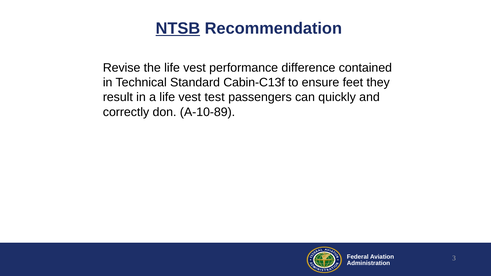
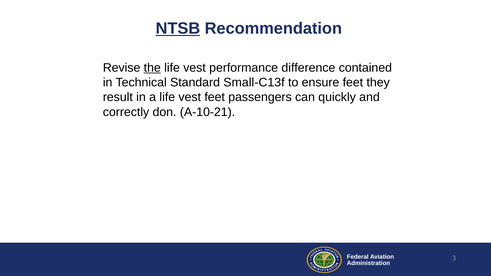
the underline: none -> present (152, 68)
Cabin-C13f: Cabin-C13f -> Small-C13f (254, 83)
vest test: test -> feet (215, 97)
A-10-89: A-10-89 -> A-10-21 (208, 112)
